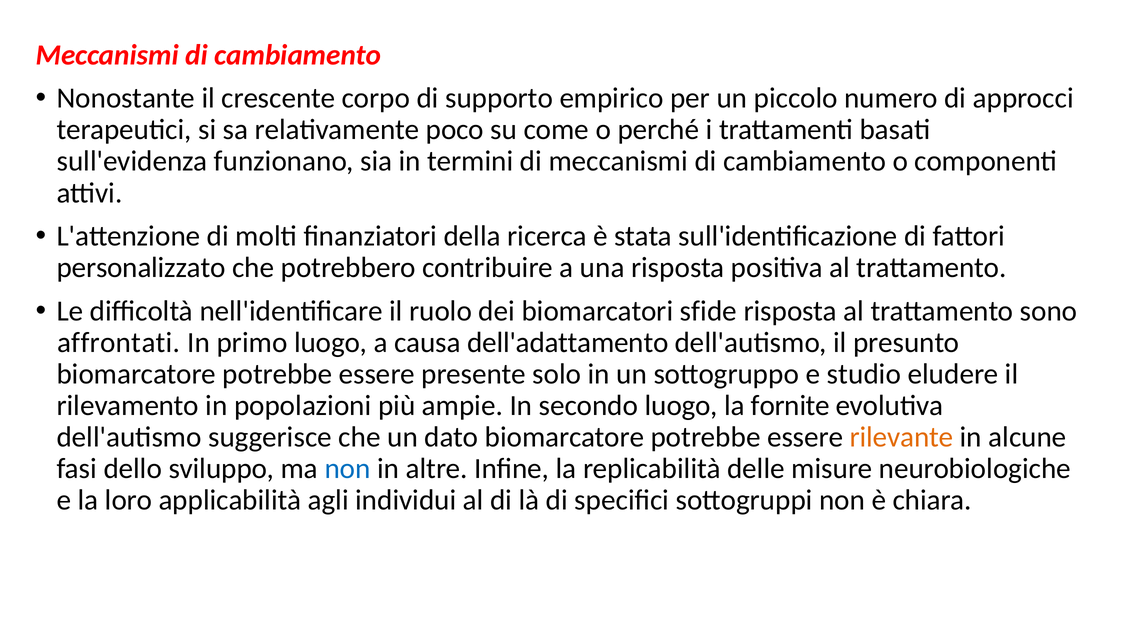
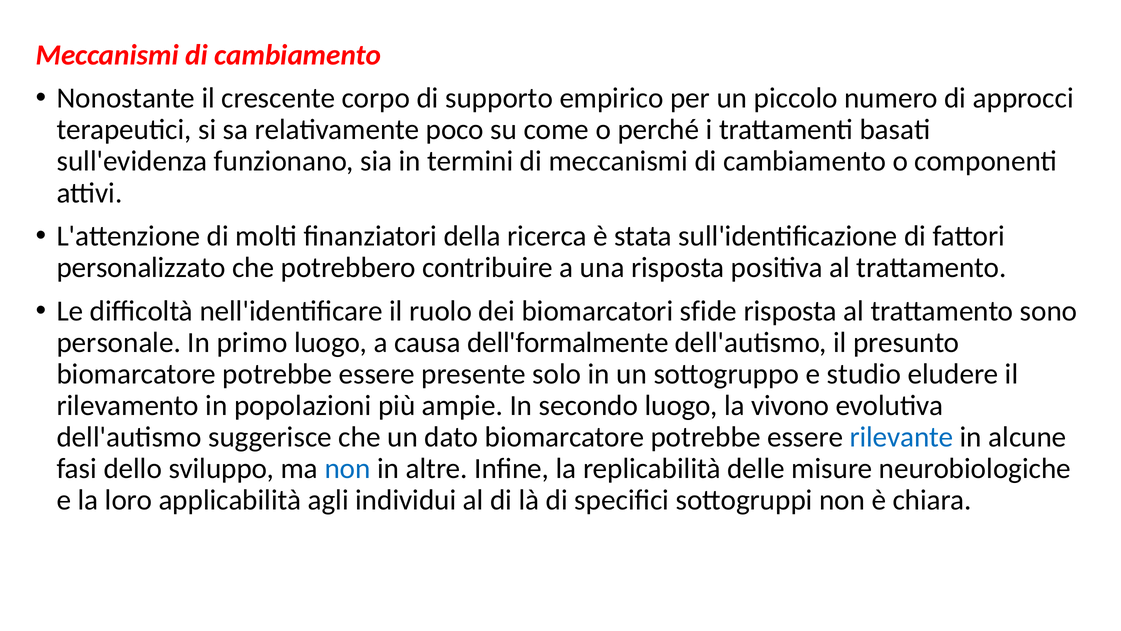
affrontati: affrontati -> personale (119, 342)
dell'adattamento: dell'adattamento -> dell'formalmente (568, 342)
fornite: fornite -> vivono (790, 405)
rilevante colour: orange -> blue (902, 437)
